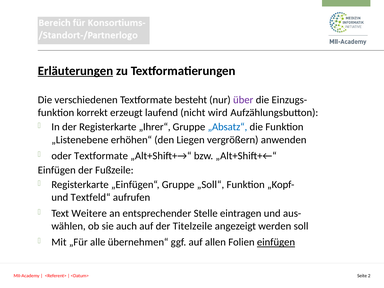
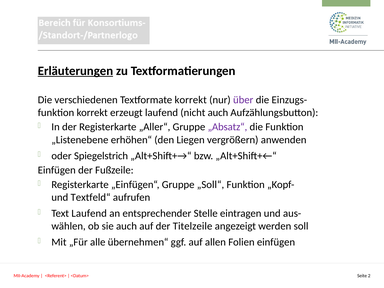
Textformate besteht: besteht -> korrekt (191, 100)
nicht wird: wird -> auch (218, 113)
„Ihrer“: „Ihrer“ -> „Aller“ (155, 127)
„Absatz“ colour: blue -> purple (227, 127)
oder Textformate: Textformate -> Spiegelstrich (101, 156)
Text Weitere: Weitere -> Laufend (89, 213)
einfügen underline: present -> none (276, 242)
